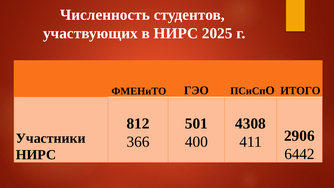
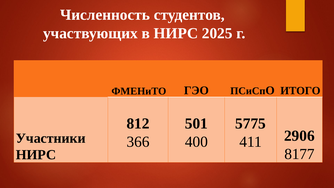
4308: 4308 -> 5775 (251, 124)
6442: 6442 -> 8177 (299, 154)
